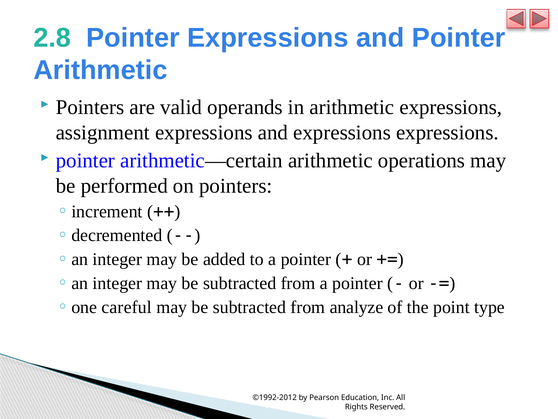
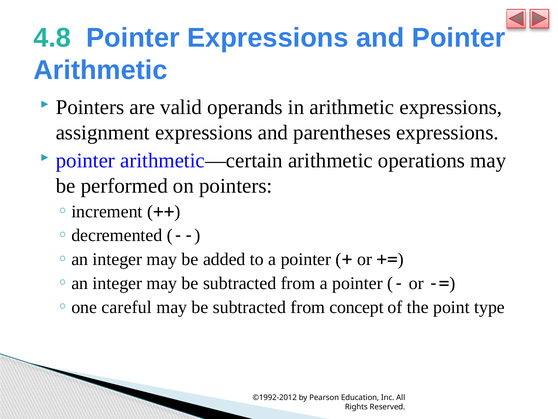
2.8: 2.8 -> 4.8 (52, 38)
and expressions: expressions -> parentheses (342, 132)
analyze: analyze -> concept (356, 307)
